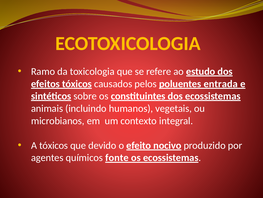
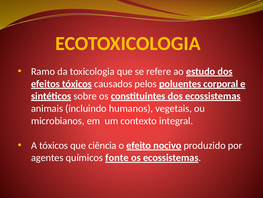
entrada: entrada -> corporal (221, 84)
devido: devido -> ciência (102, 145)
